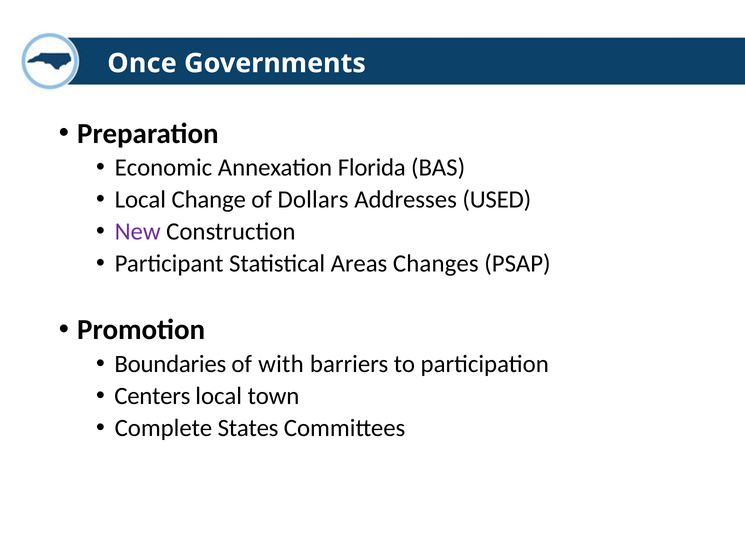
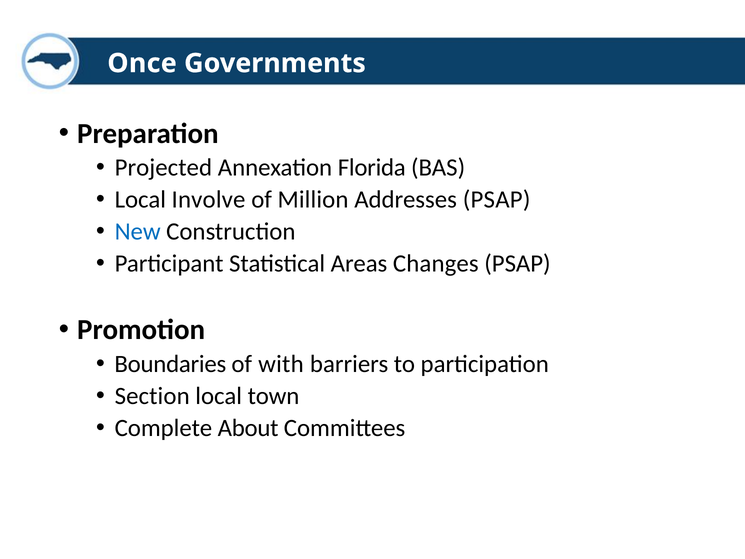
Economic: Economic -> Projected (163, 168)
Change: Change -> Involve (209, 200)
Dollars: Dollars -> Million (313, 200)
Addresses USED: USED -> PSAP (497, 200)
New colour: purple -> blue (138, 232)
Centers: Centers -> Section (152, 396)
States: States -> About (248, 428)
